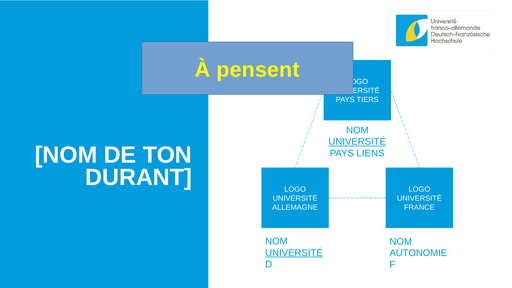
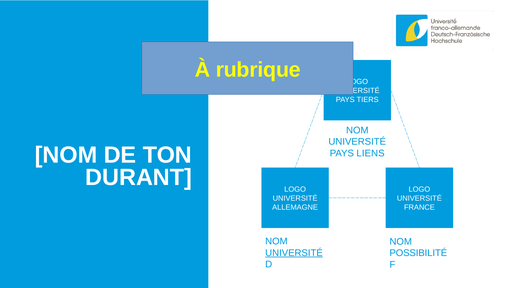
pensent: pensent -> rubrique (258, 70)
UNIVERSITÉ underline: present -> none (357, 142)
AUTONOMIE: AUTONOMIE -> POSSIBILITÉ (418, 253)
